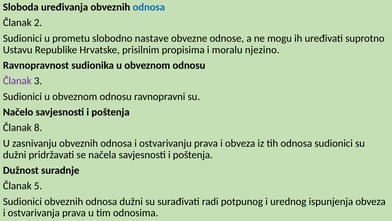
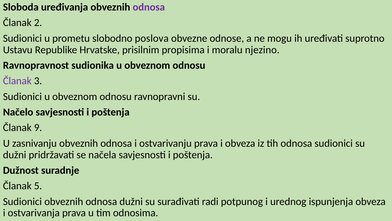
odnosa colour: blue -> purple (149, 7)
nastave: nastave -> poslova (152, 38)
8: 8 -> 9 (38, 127)
